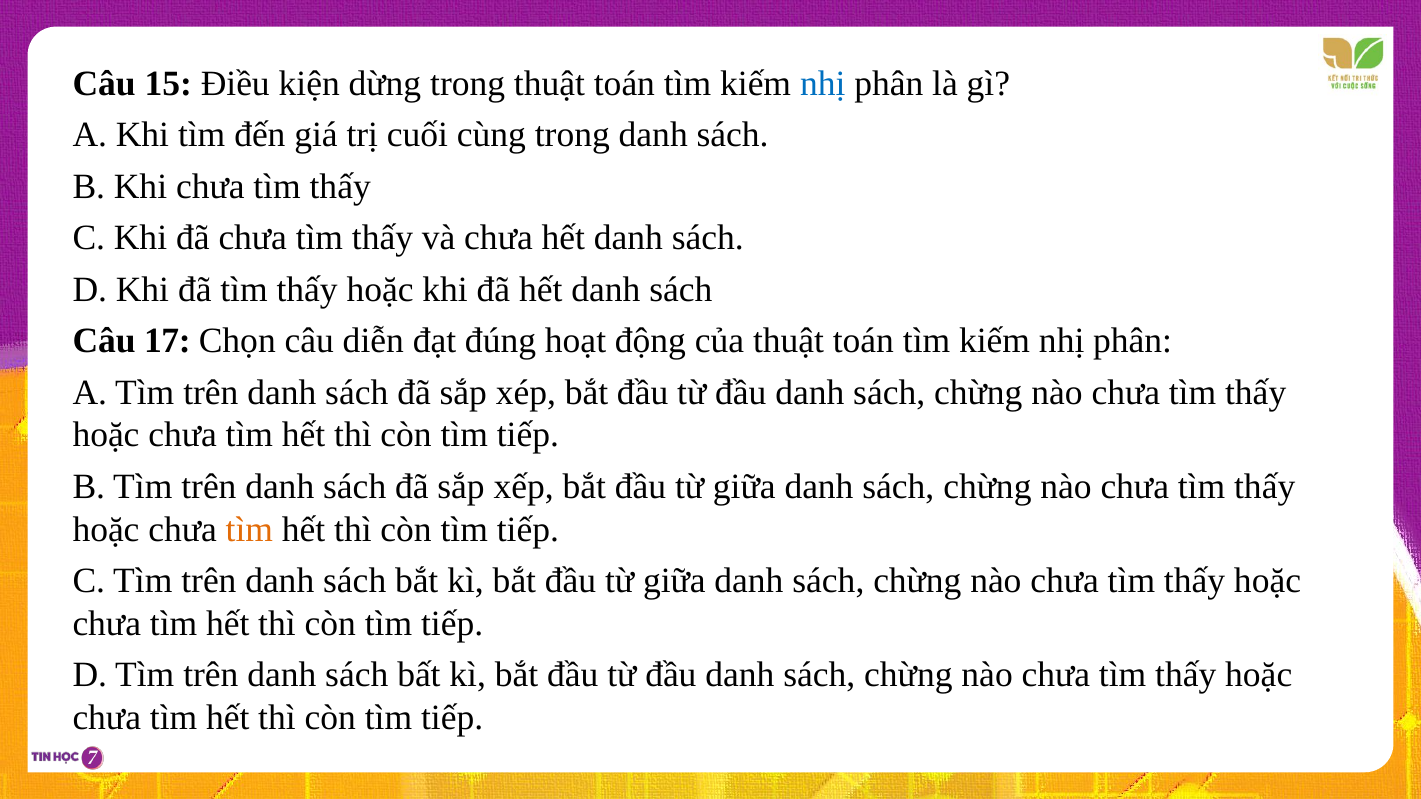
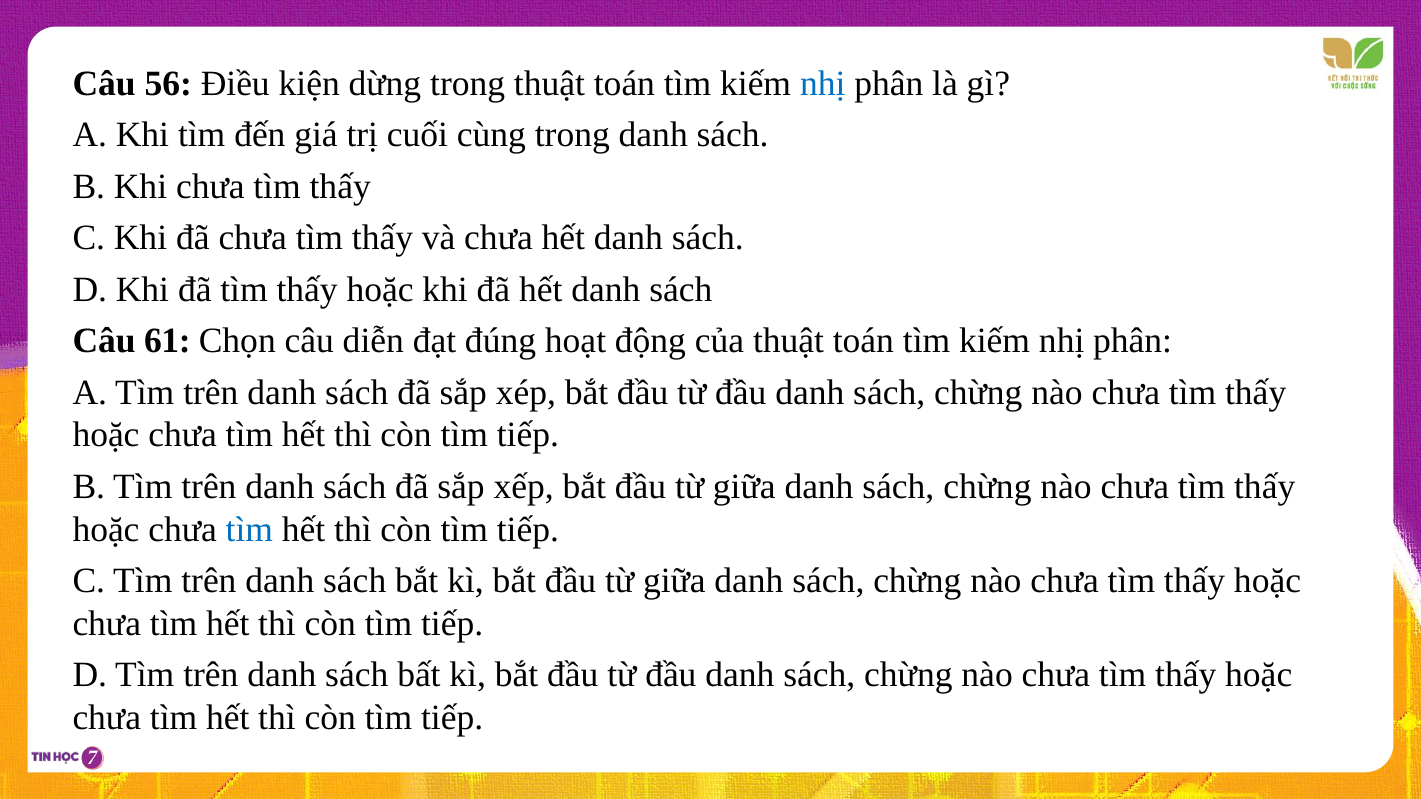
15: 15 -> 56 (168, 84)
17: 17 -> 61 (167, 341)
tìm colour: orange -> blue (249, 530)
